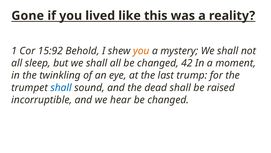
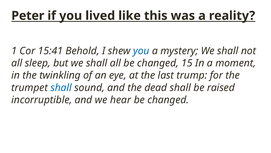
Gone: Gone -> Peter (28, 16)
15:92: 15:92 -> 15:41 (50, 51)
you colour: orange -> blue (141, 51)
42: 42 -> 15 (187, 63)
